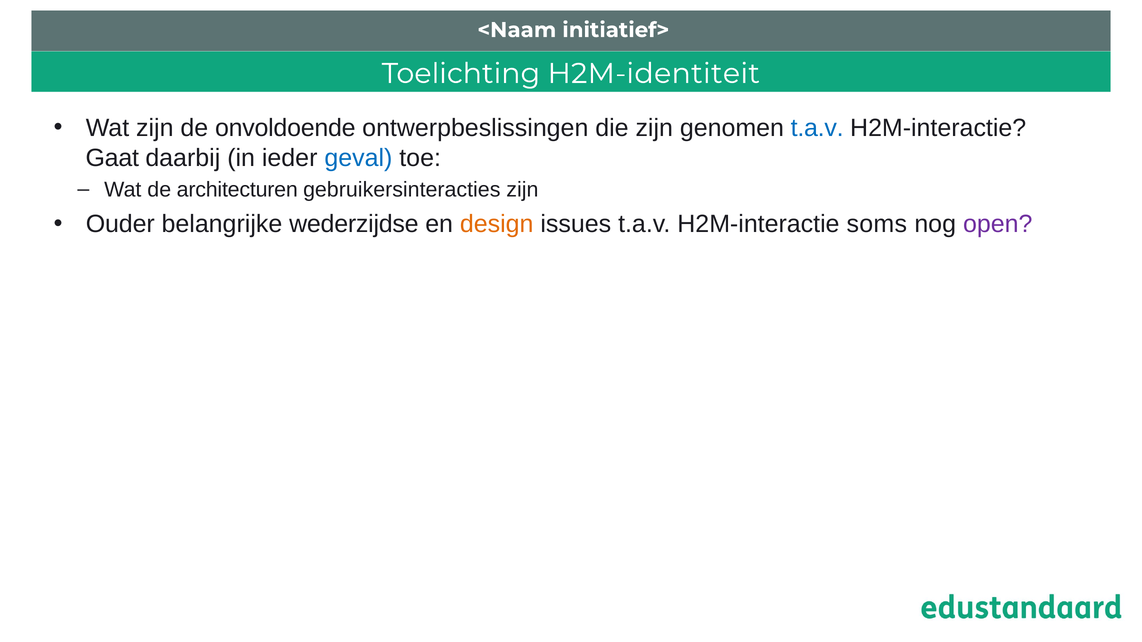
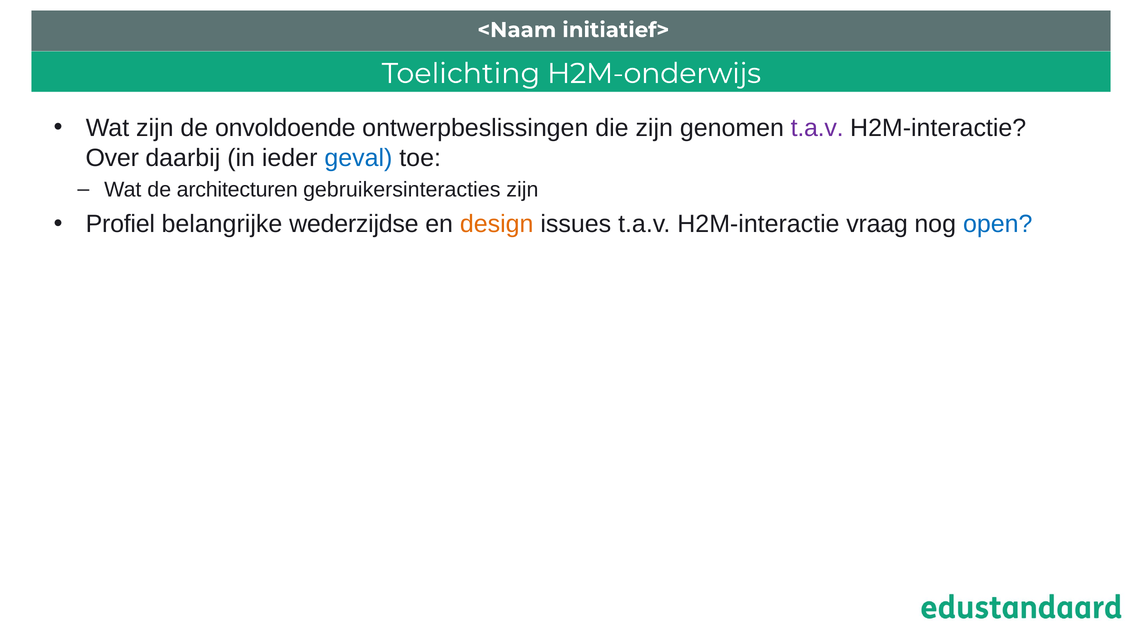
H2M-identiteit: H2M-identiteit -> H2M-onderwijs (654, 74)
t.a.v colour: blue -> purple (817, 128)
Gaat: Gaat -> Over (112, 158)
Ouder: Ouder -> Profiel (120, 224)
soms: soms -> vraag (877, 224)
open colour: purple -> blue (998, 224)
